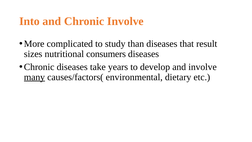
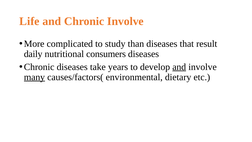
Into: Into -> Life (29, 21)
sizes: sizes -> daily (33, 54)
and underline: none -> present (179, 67)
